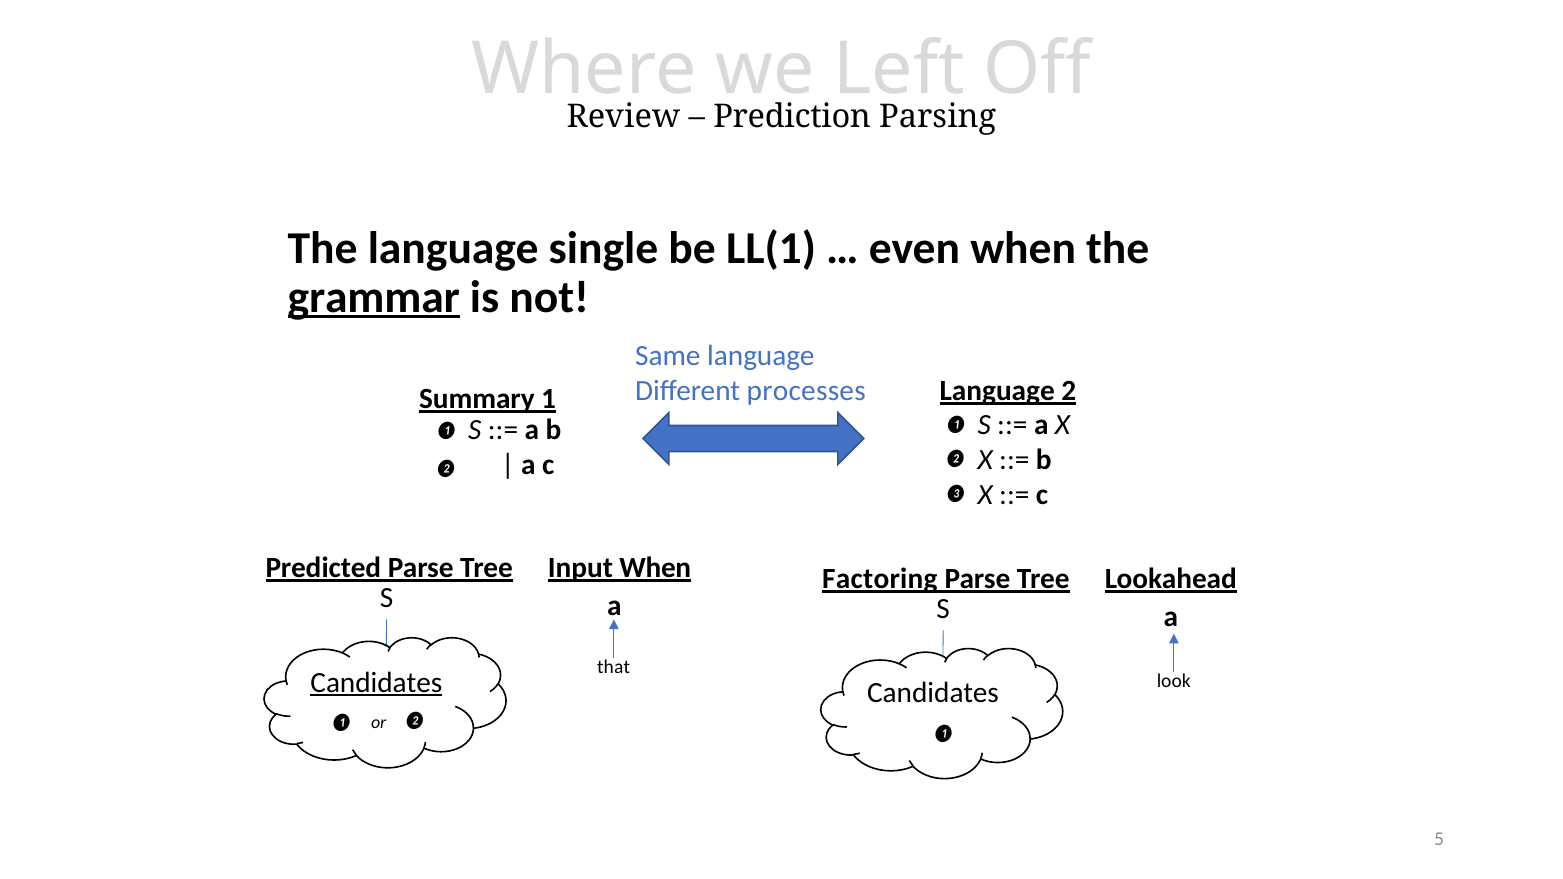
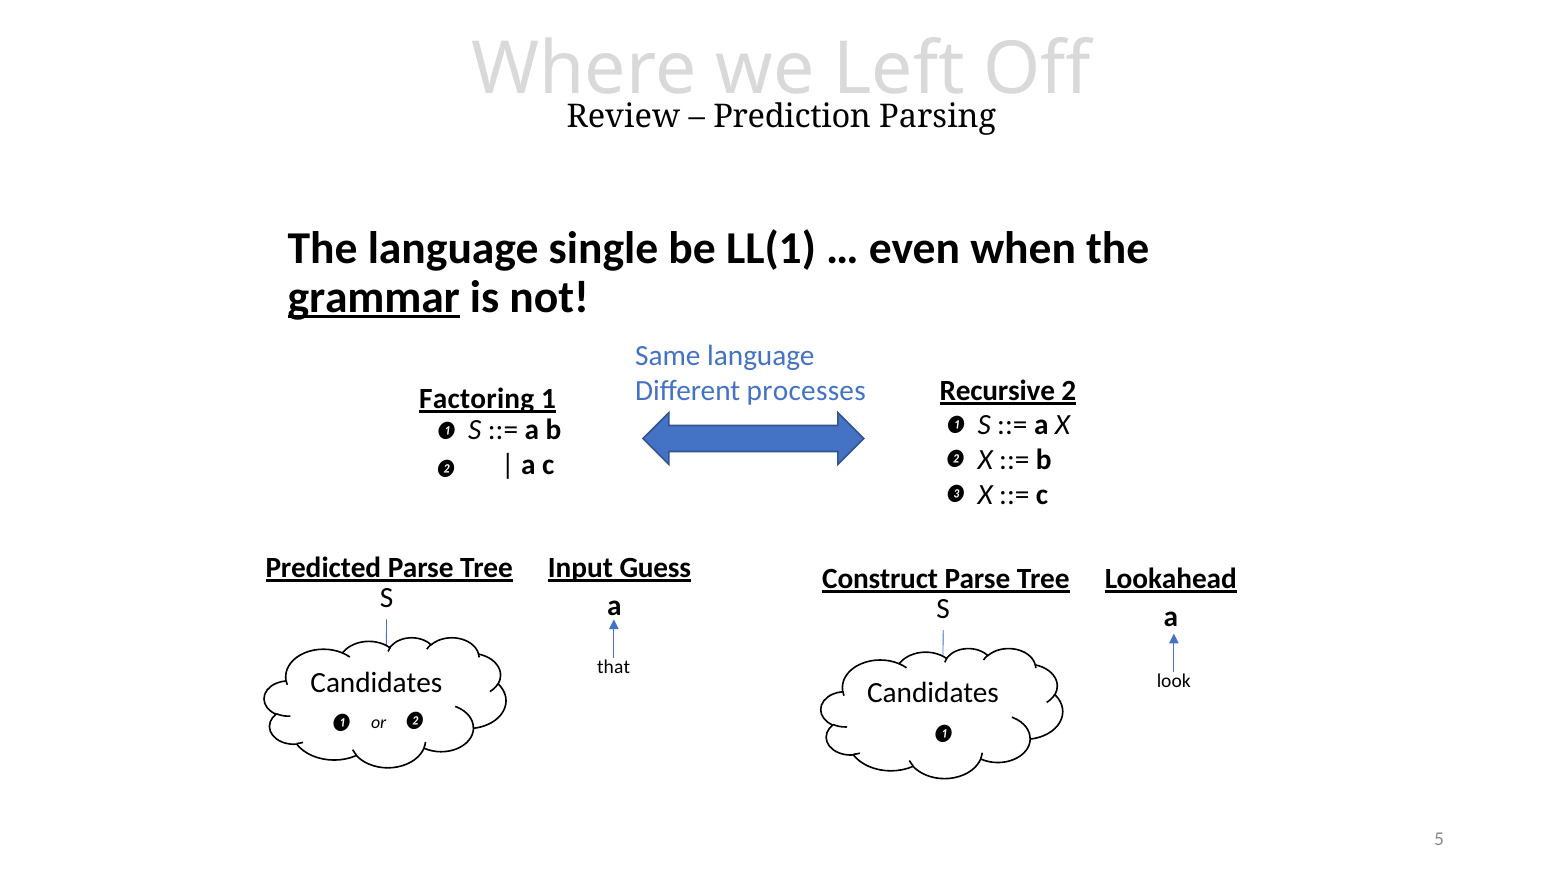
Language: Language -> Recursive (997, 391)
Summary: Summary -> Factoring (477, 399)
Input When: When -> Guess (655, 568)
Factoring: Factoring -> Construct (880, 579)
Candidates underline: present -> none (376, 683)
